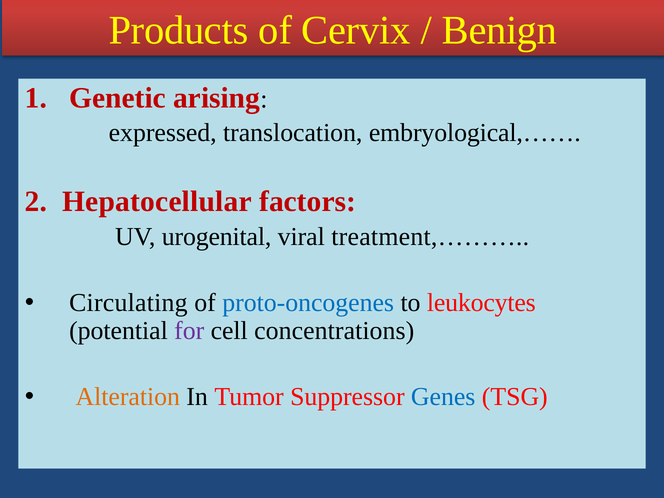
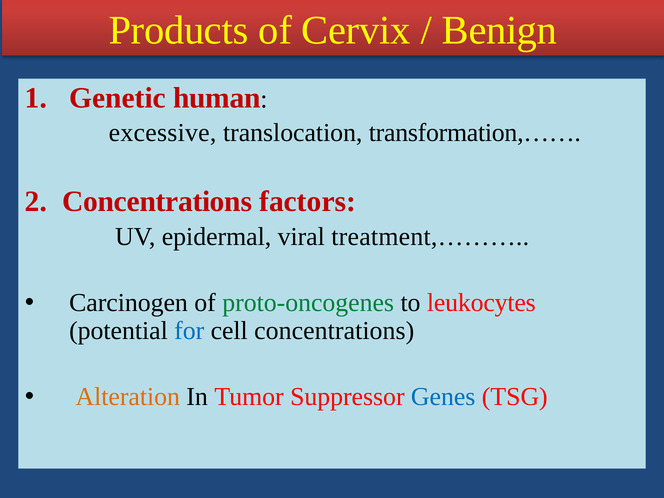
arising: arising -> human (217, 98)
expressed: expressed -> excessive (163, 133)
embryological,……: embryological,…… -> transformation,…… (475, 133)
Hepatocellular: Hepatocellular -> Concentrations (157, 202)
urogenital: urogenital -> epidermal (217, 237)
Circulating: Circulating -> Carcinogen (129, 303)
proto-oncogenes colour: blue -> green (308, 303)
for colour: purple -> blue (189, 330)
